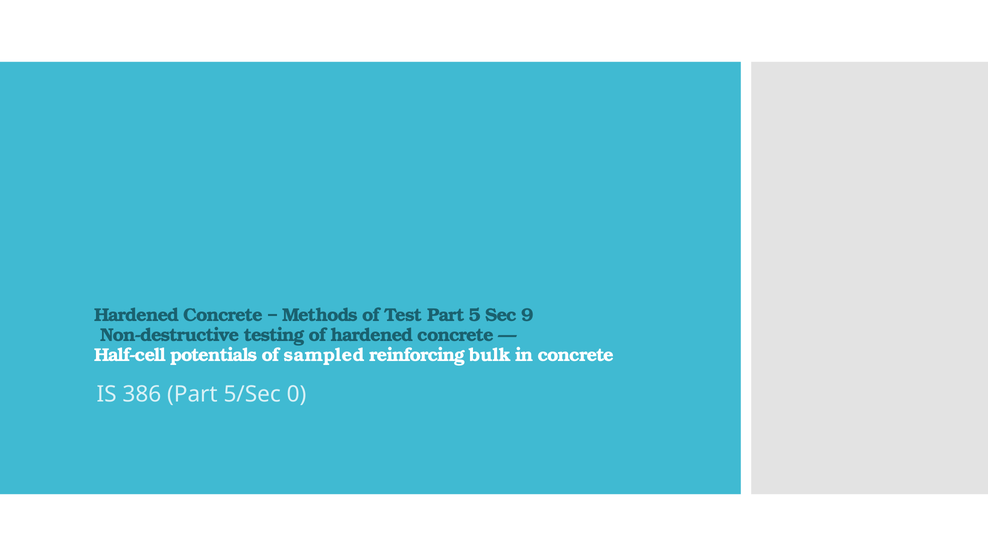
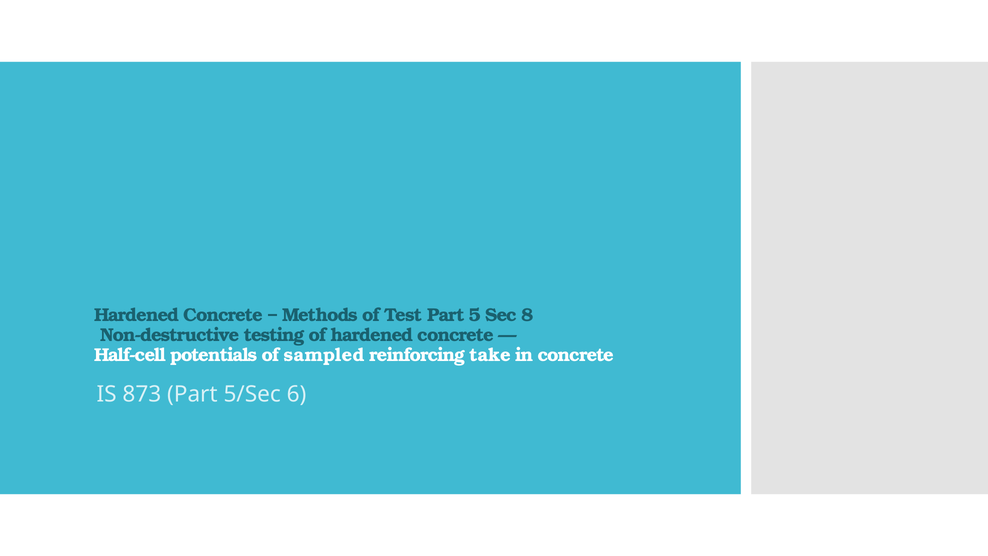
9: 9 -> 8 (527, 315)
bulk: bulk -> take (490, 355)
386: 386 -> 873 (142, 394)
0: 0 -> 6 (297, 394)
